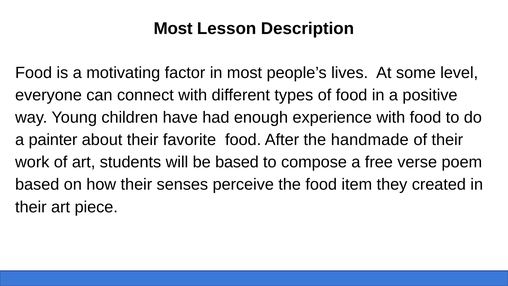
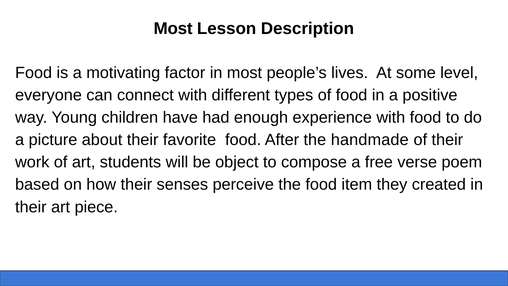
painter: painter -> picture (53, 140)
be based: based -> object (237, 162)
